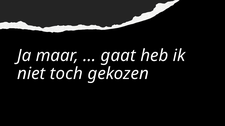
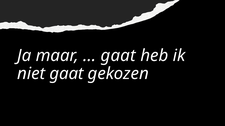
niet toch: toch -> gaat (67, 74)
